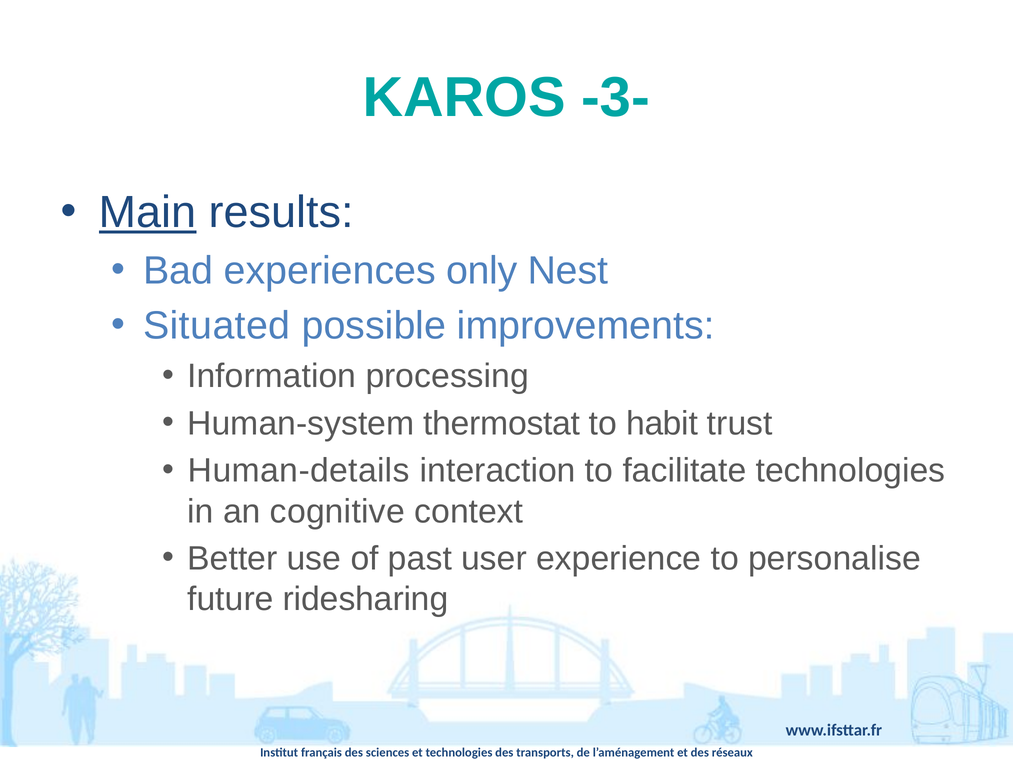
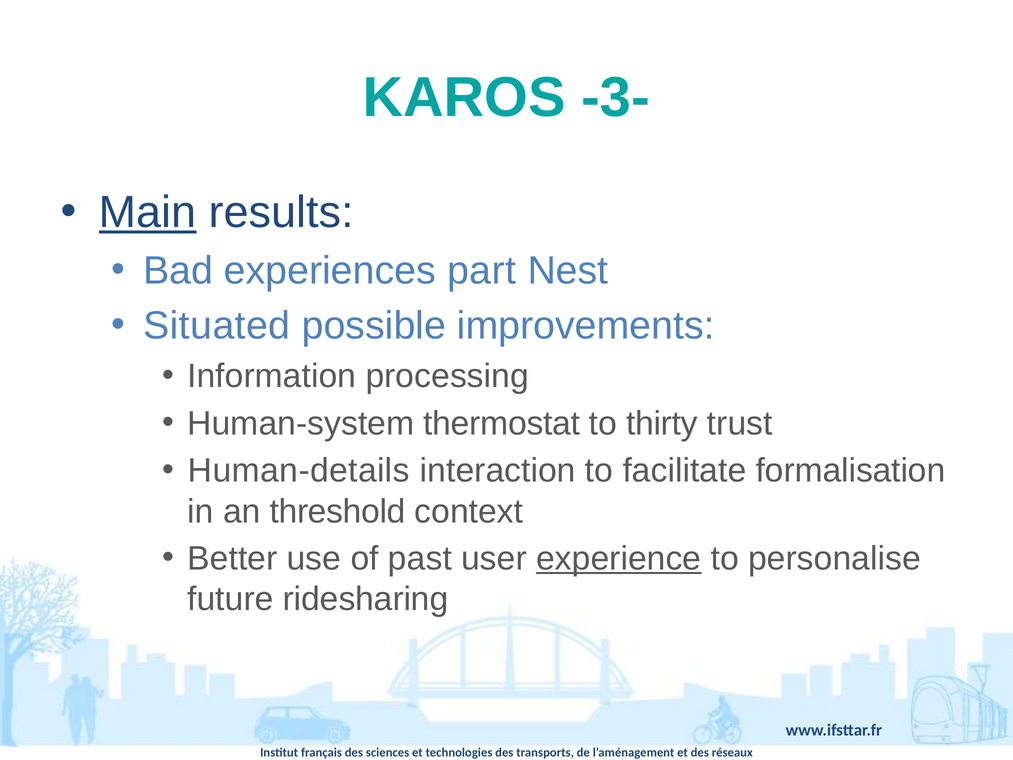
only: only -> part (482, 271)
habit: habit -> thirty (662, 423)
facilitate technologies: technologies -> formalisation (851, 471)
cognitive: cognitive -> threshold (338, 511)
experience underline: none -> present (619, 558)
